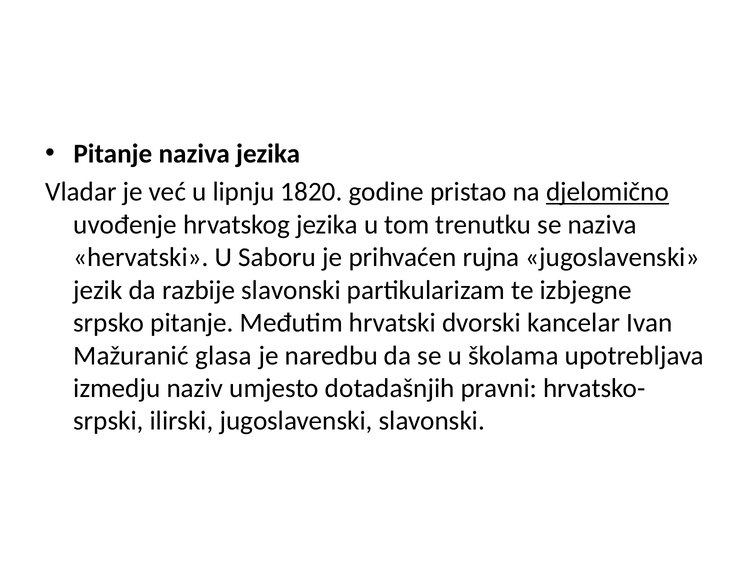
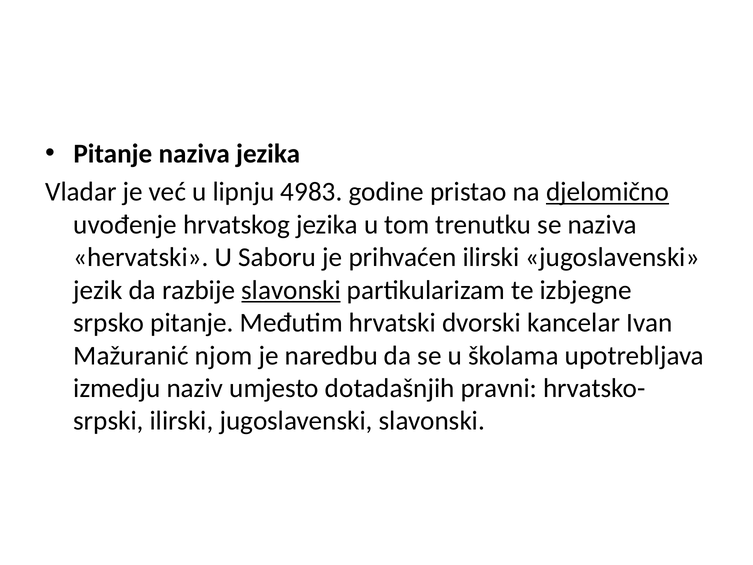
1820: 1820 -> 4983 (311, 192)
prihvaćen rujna: rujna -> ilirski (491, 257)
slavonski underline: none -> present (291, 290)
glasa: glasa -> njom (224, 355)
